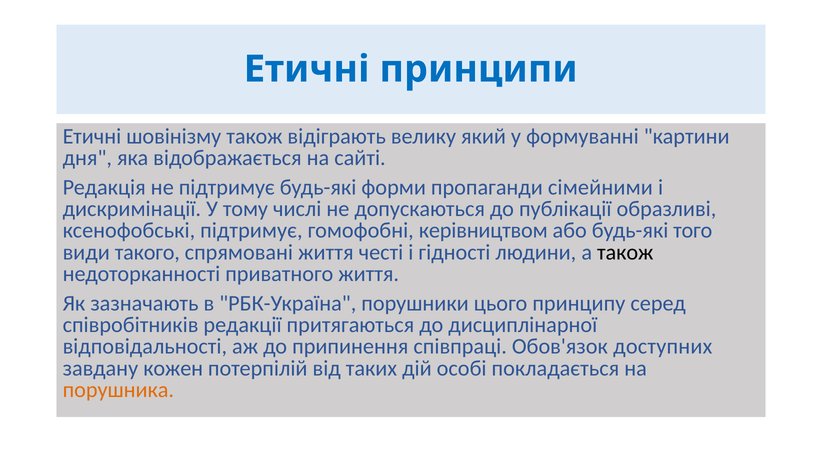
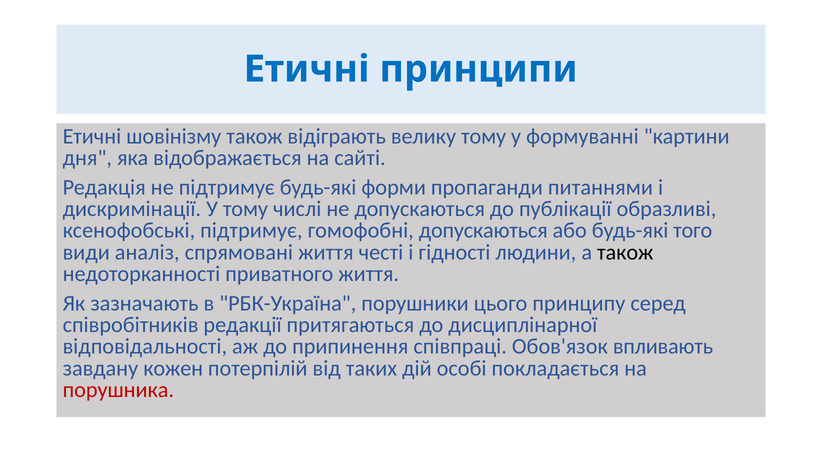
велику який: який -> тому (484, 136)
сімейними: сімейними -> питаннями (600, 187)
гомофобні керівництвом: керівництвом -> допускаються (483, 230)
такого: такого -> аналіз (147, 252)
доступних: доступних -> впливають (663, 346)
порушника colour: orange -> red (118, 389)
